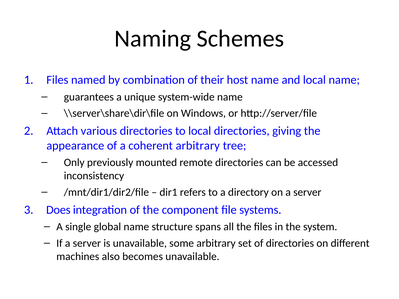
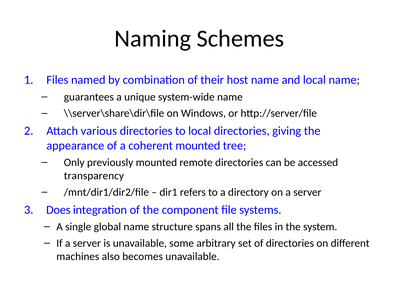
coherent arbitrary: arbitrary -> mounted (198, 146)
inconsistency: inconsistency -> transparency (94, 176)
